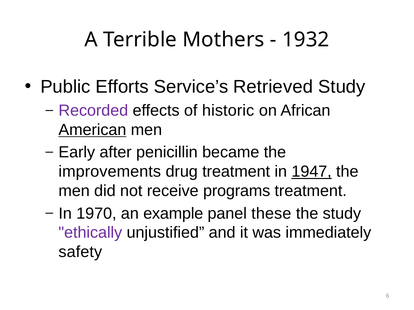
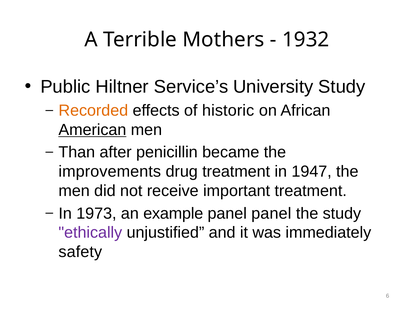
Efforts: Efforts -> Hiltner (122, 87)
Retrieved: Retrieved -> University (273, 87)
Recorded colour: purple -> orange (93, 111)
Early: Early -> Than (77, 153)
1947 underline: present -> none (312, 172)
programs: programs -> important (237, 191)
1970: 1970 -> 1973 (96, 214)
panel these: these -> panel (271, 214)
